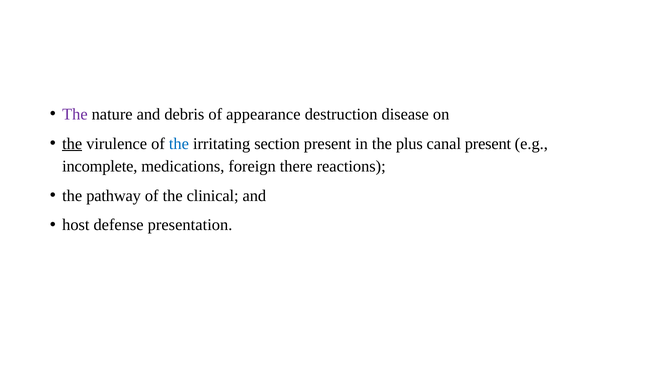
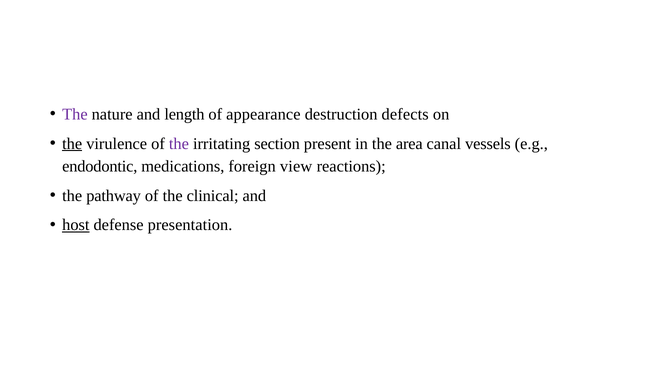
debris: debris -> length (184, 114)
disease: disease -> defects (405, 114)
the colour: blue -> purple (179, 144)
plus: plus -> area (409, 144)
canal present: present -> vessels (488, 144)
incomplete: incomplete -> endodontic (100, 166)
there: there -> view (296, 166)
host underline: none -> present (76, 225)
